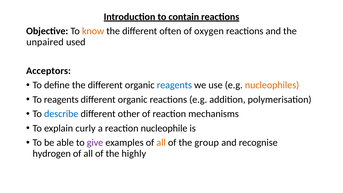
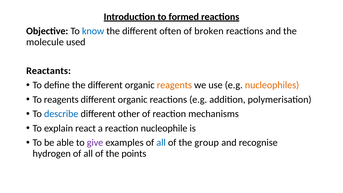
contain: contain -> formed (184, 17)
know colour: orange -> blue (93, 31)
oxygen: oxygen -> broken (209, 31)
unpaired: unpaired -> molecule (45, 42)
Acceptors: Acceptors -> Reactants (49, 71)
reagents colour: blue -> orange (174, 85)
curly: curly -> react (86, 128)
all colour: orange -> blue (161, 143)
highly: highly -> points (134, 153)
